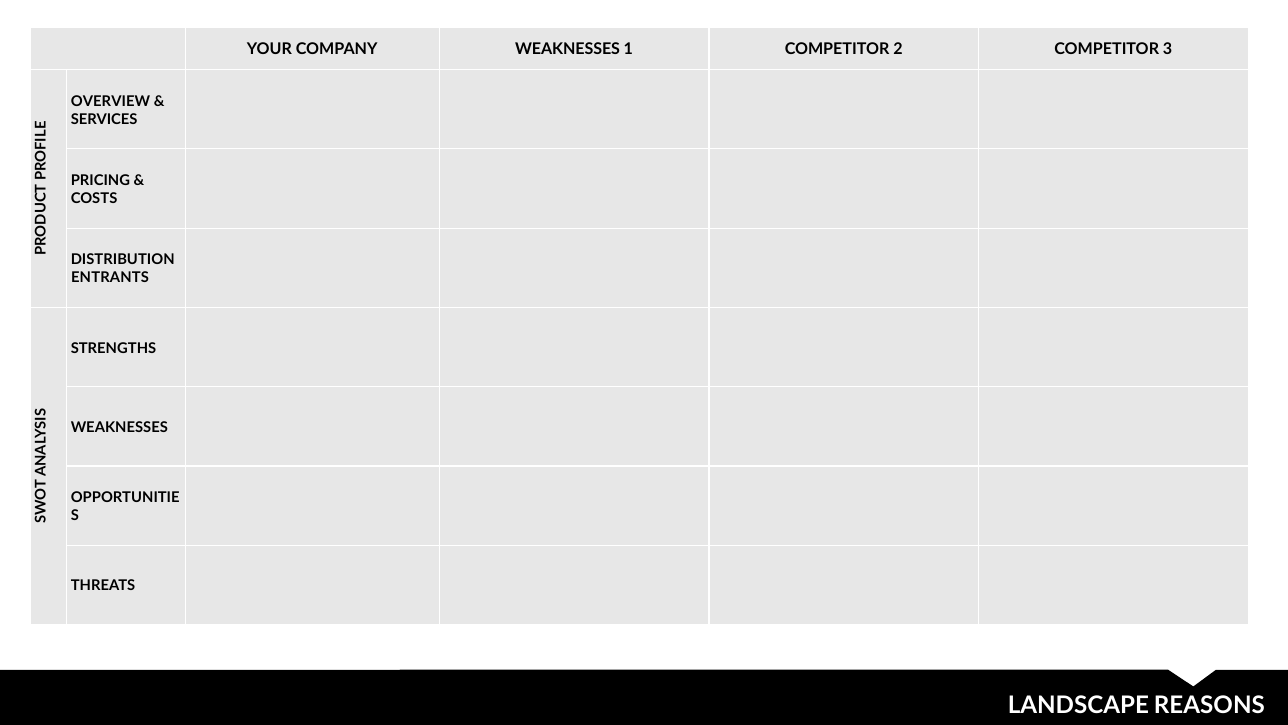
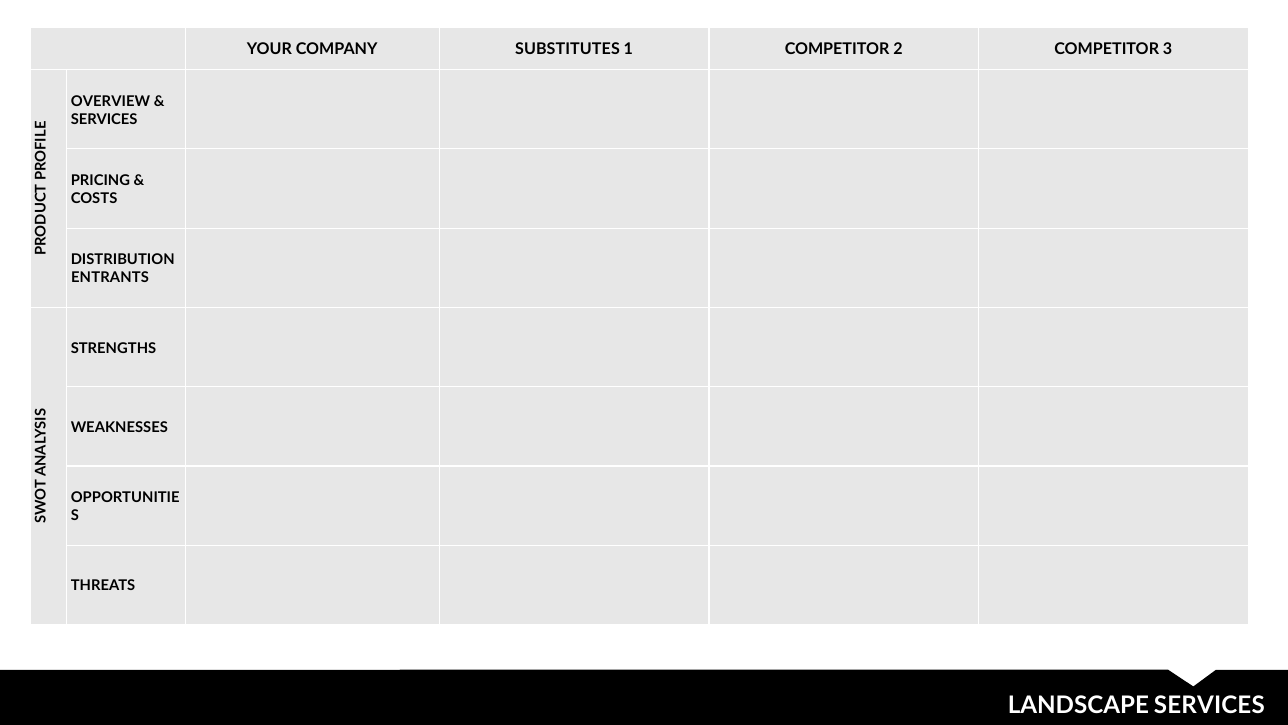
COMPANY WEAKNESSES: WEAKNESSES -> SUBSTITUTES (567, 50)
LANDSCAPE REASONS: REASONS -> SERVICES (1209, 705)
